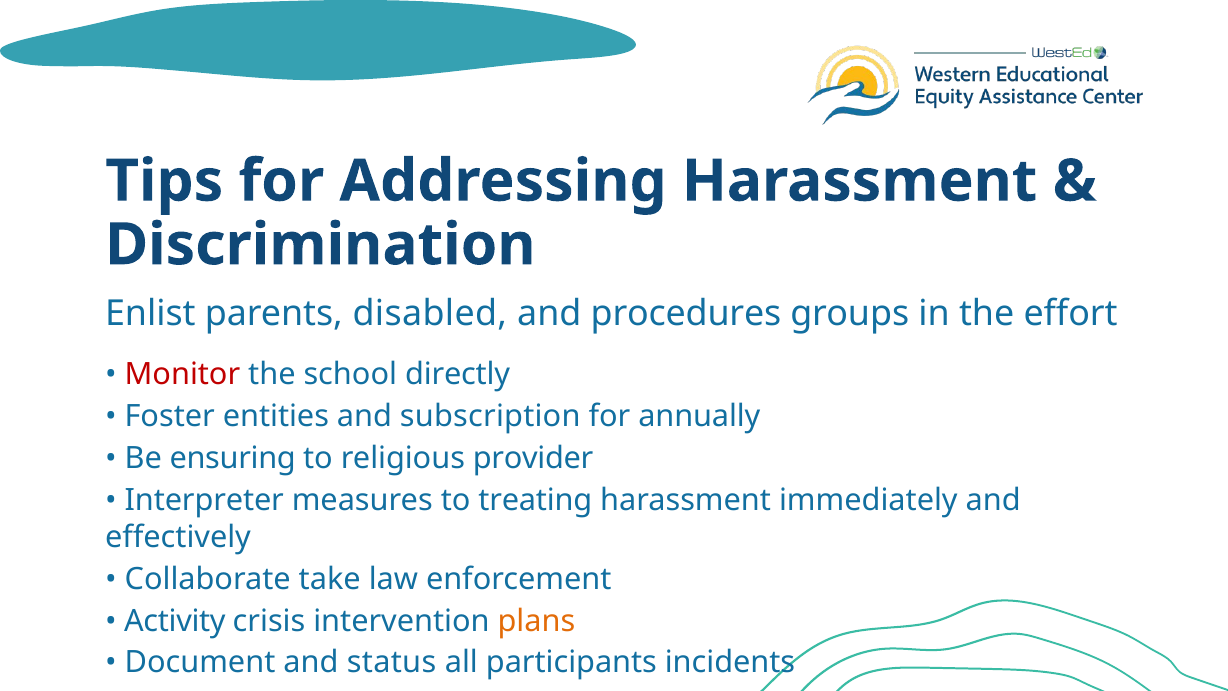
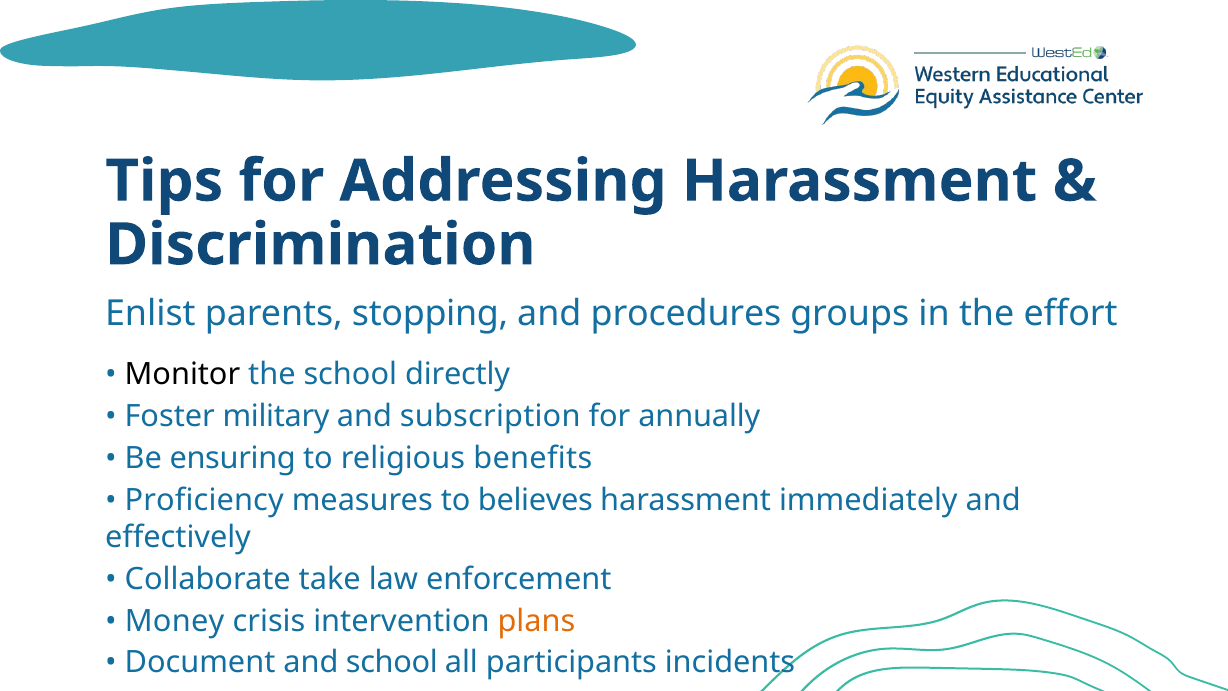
disabled: disabled -> stopping (430, 314)
Monitor colour: red -> black (182, 374)
entities: entities -> military (276, 416)
provider: provider -> benefits (533, 458)
Interpreter: Interpreter -> Proficiency (204, 500)
treating: treating -> believes (535, 500)
Activity: Activity -> Money (175, 621)
and status: status -> school (392, 663)
